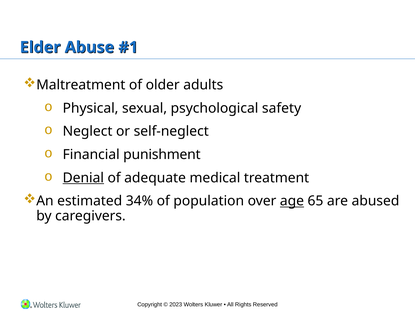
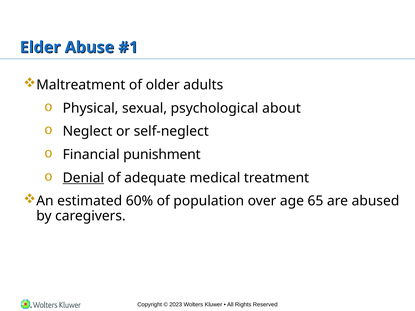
safety: safety -> about (282, 108)
34%: 34% -> 60% (139, 201)
age underline: present -> none (292, 201)
